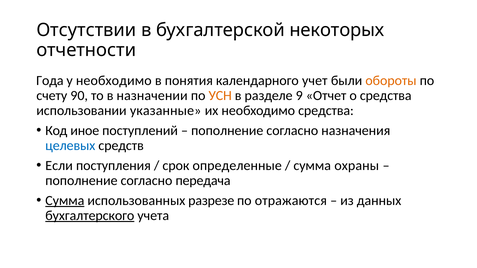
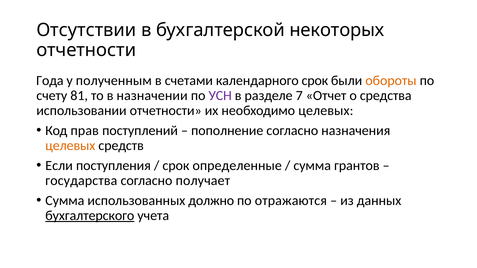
у необходимо: необходимо -> полученным (114, 81)
понятия: понятия -> счетами (189, 81)
календарного учет: учет -> срок (315, 81)
90: 90 -> 81 (79, 96)
УСН colour: orange -> purple (220, 96)
9: 9 -> 7 (299, 96)
использовании указанные: указанные -> отчетности (166, 111)
необходимо средства: средства -> целевых (326, 111)
иное: иное -> прав (85, 131)
целевых colour: blue -> orange (70, 146)
охраны: охраны -> грантов (357, 166)
пополнение: пополнение -> государства (81, 181)
передача: передача -> получает (203, 181)
Сумма underline: present -> none (65, 201)
разрезе: разрезе -> должно (211, 201)
